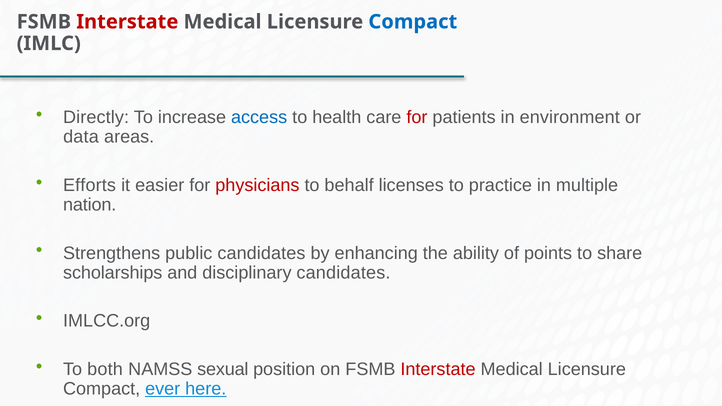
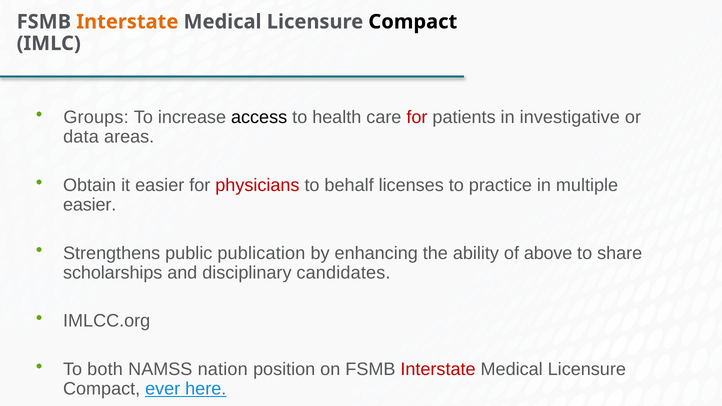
Interstate colour: red -> orange (127, 22)
Compact colour: blue -> black (413, 22)
Directly: Directly -> Groups (96, 118)
access colour: blue -> black (259, 118)
environment: environment -> investigative (570, 118)
Efforts: Efforts -> Obtain (90, 185)
nation: nation -> easier (90, 205)
public candidates: candidates -> publication (261, 253)
points: points -> above (548, 253)
sexual: sexual -> nation (223, 369)
